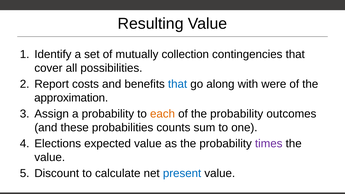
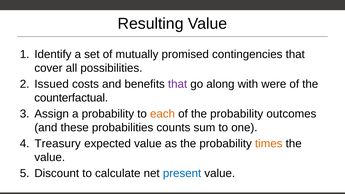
collection: collection -> promised (185, 54)
Report: Report -> Issued (52, 84)
that colour: blue -> purple (178, 84)
approximation: approximation -> counterfactual (71, 98)
Elections: Elections -> Treasury (58, 144)
times colour: purple -> orange (269, 144)
